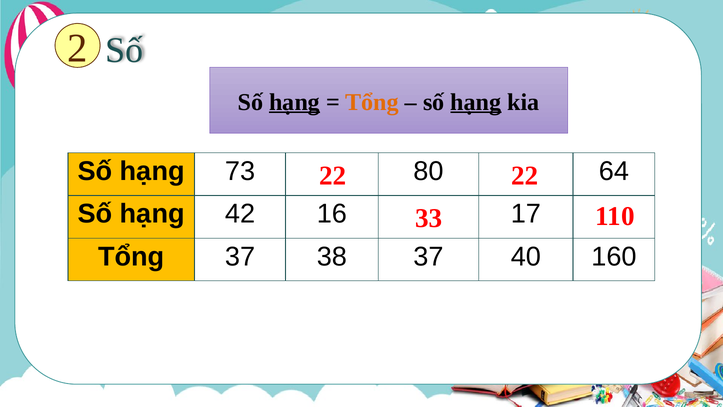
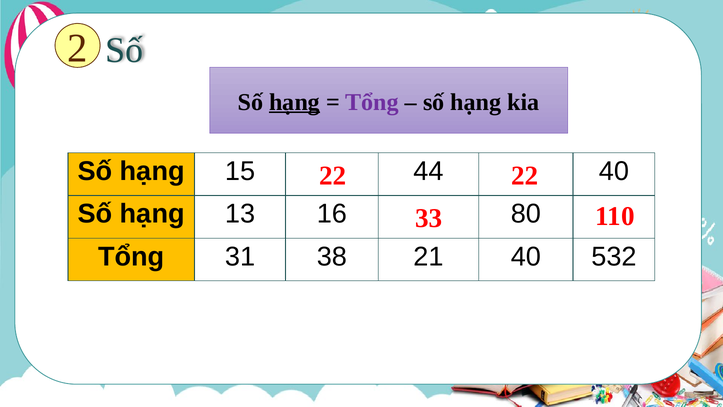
Tổng colour: orange -> purple (372, 102)
hạng underline: present -> none (476, 102)
73: 73 -> 15 (240, 171)
80: 80 -> 44 (428, 171)
64: 64 -> 40 (614, 171)
42: 42 -> 13 (240, 214)
17: 17 -> 80 (526, 214)
Tổng 37: 37 -> 31 (240, 256)
38 37: 37 -> 21 (428, 256)
160: 160 -> 532 (614, 256)
